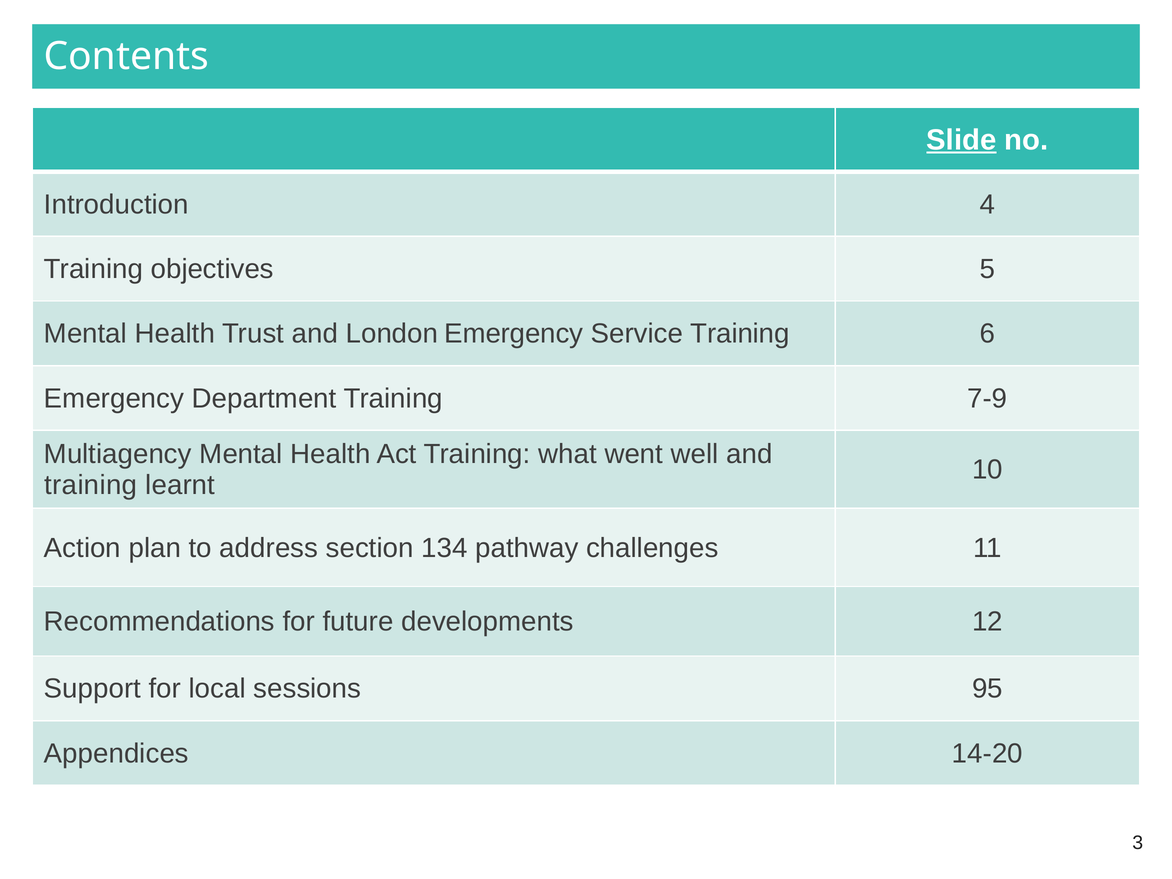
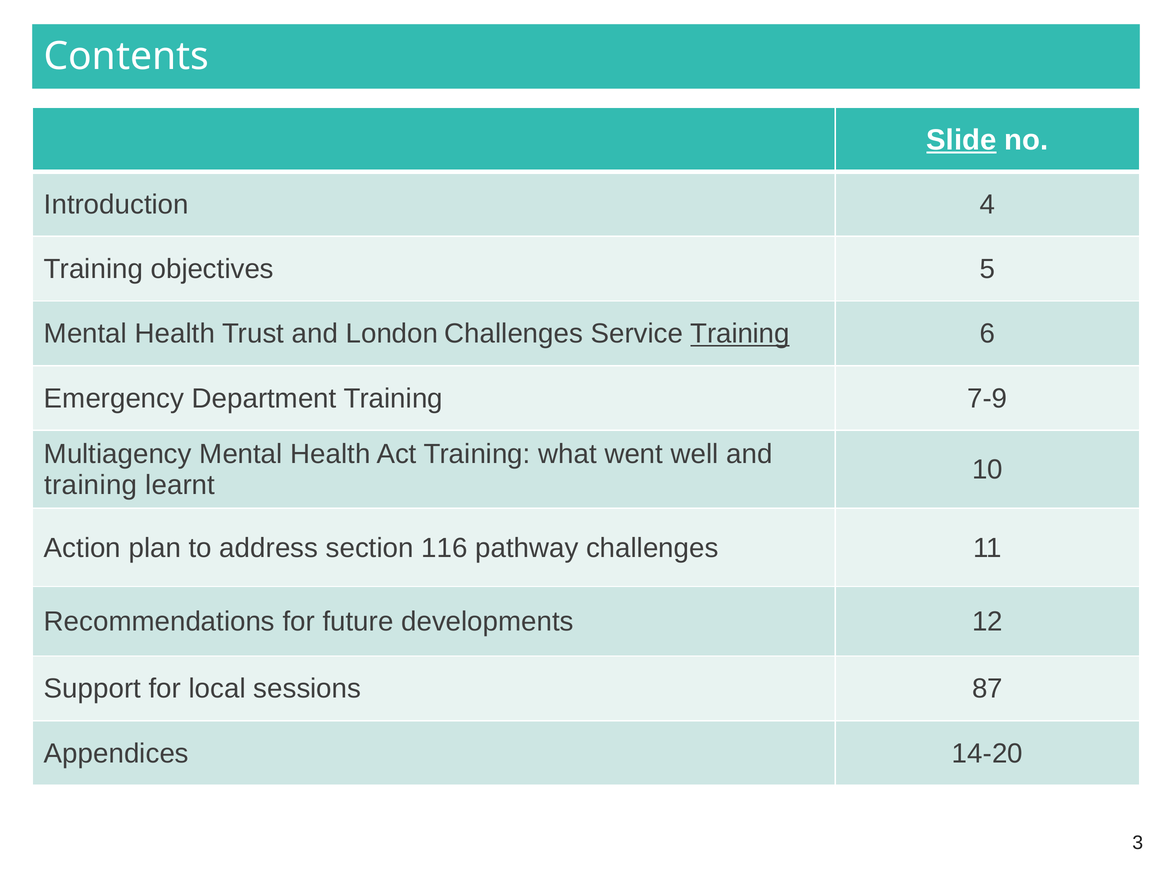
London Emergency: Emergency -> Challenges (514, 334)
Training underline: none -> present (740, 334)
134: 134 -> 116 (444, 548)
95: 95 -> 87 (987, 689)
